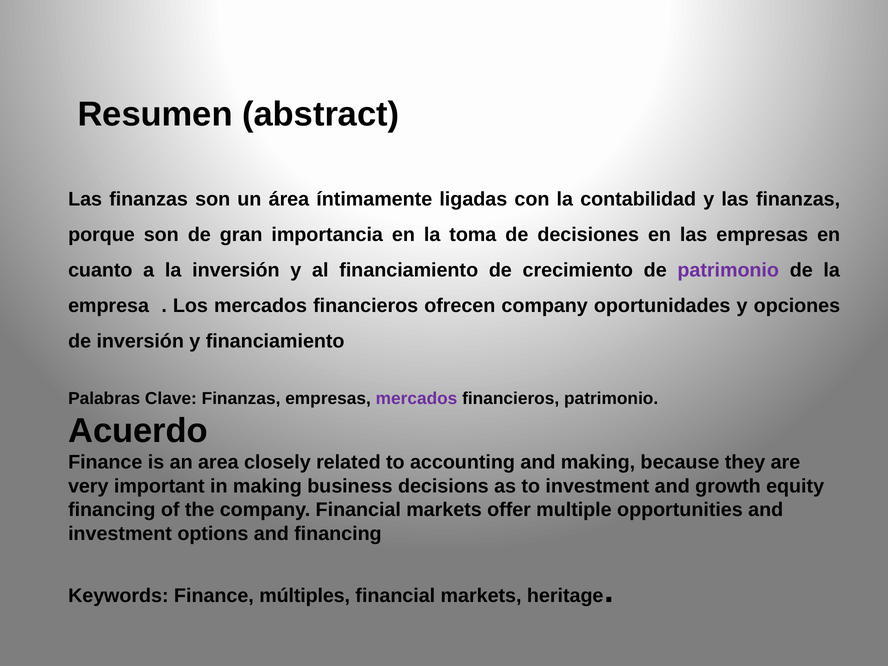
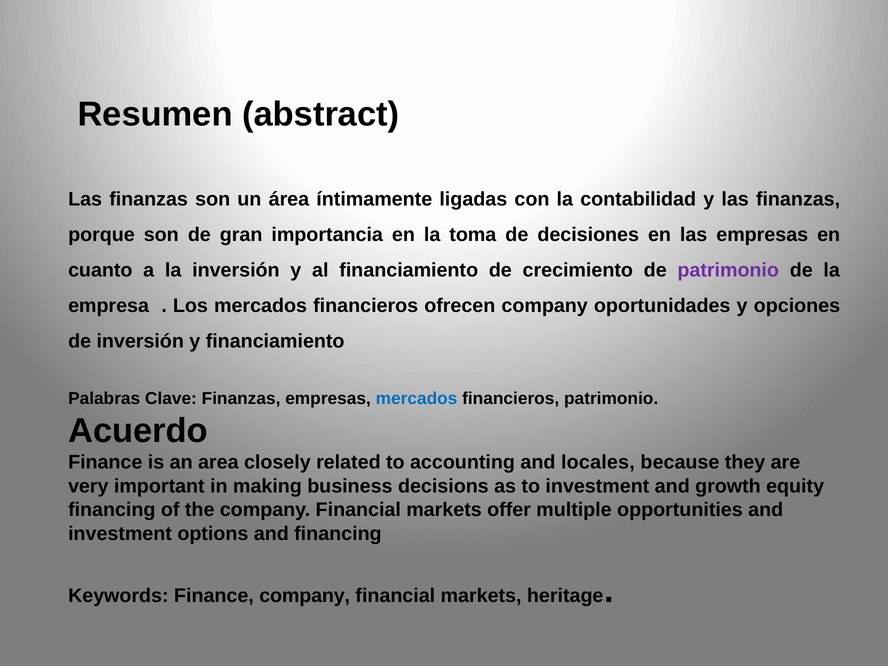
mercados colour: purple -> blue (417, 399)
and making: making -> locales (598, 462)
Finance múltiples: múltiples -> company (305, 596)
